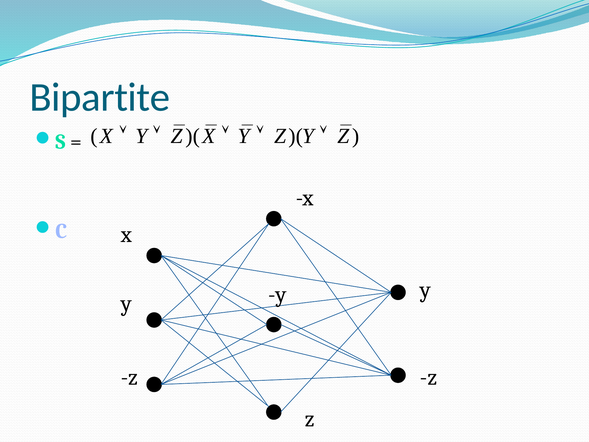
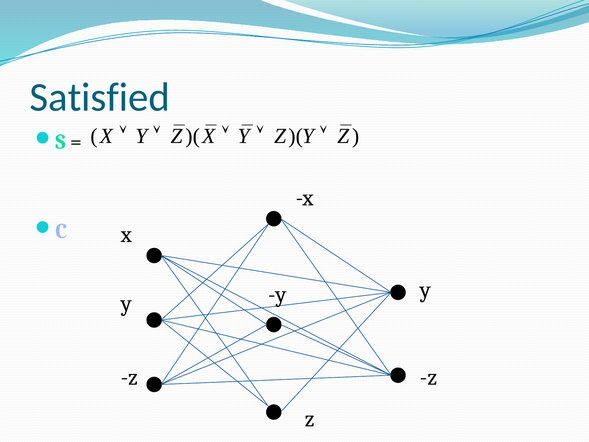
Bipartite: Bipartite -> Satisfied (100, 97)
